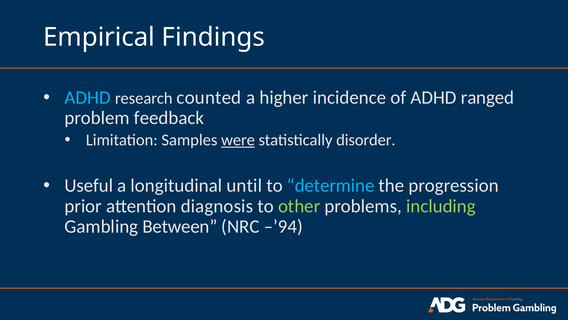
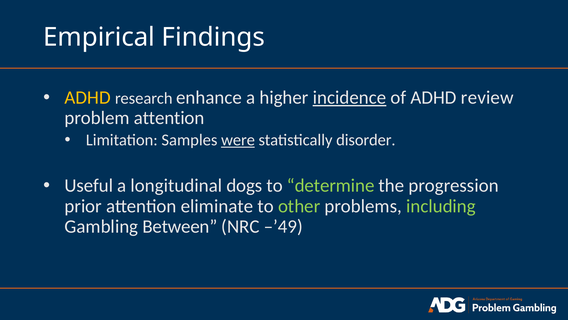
ADHD colour: light blue -> yellow (88, 97)
counted: counted -> enhance (209, 97)
incidence underline: none -> present (350, 97)
ranged: ranged -> review (487, 97)
problem feedback: feedback -> attention (169, 118)
until: until -> dogs (244, 185)
determine colour: light blue -> light green (331, 185)
diagnosis: diagnosis -> eliminate (217, 206)
–’94: –’94 -> –’49 (283, 226)
